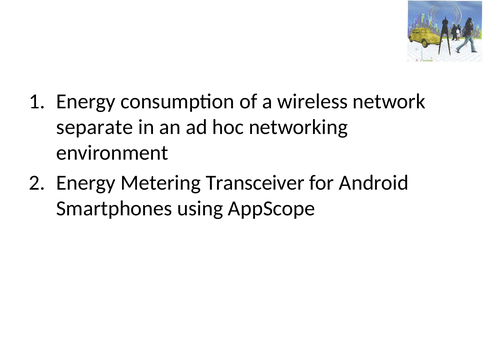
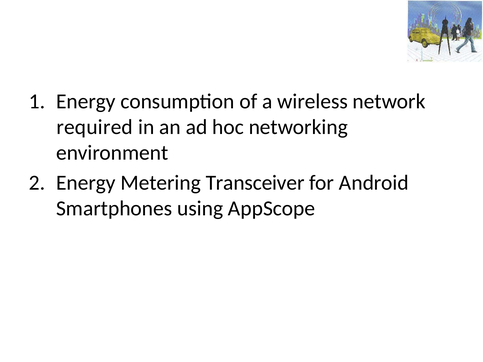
separate: separate -> required (95, 127)
